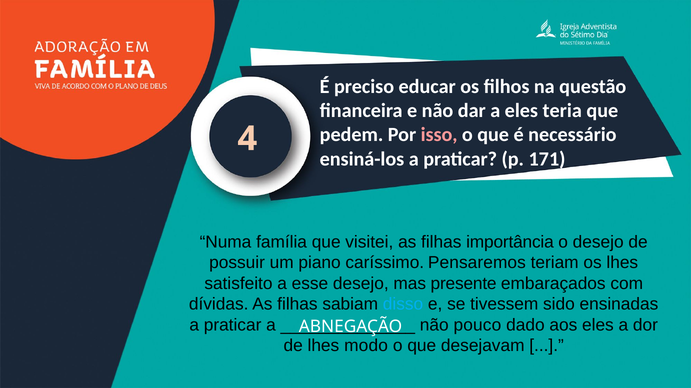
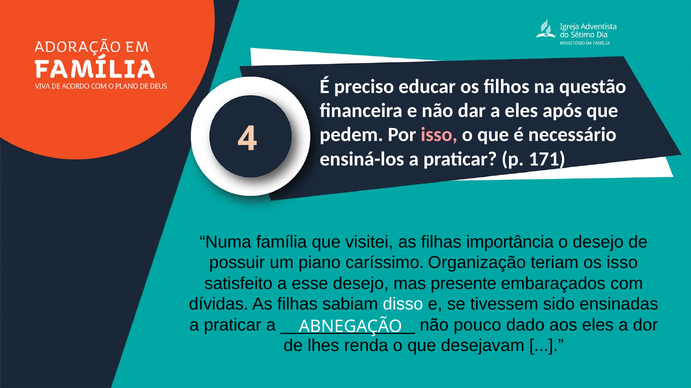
teria: teria -> após (562, 111)
Pensaremos: Pensaremos -> Organização (477, 263)
os lhes: lhes -> isso (622, 263)
disso colour: light blue -> white (403, 305)
modo: modo -> renda (366, 346)
